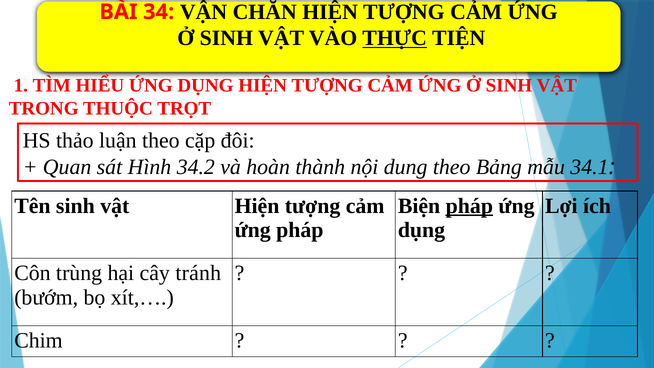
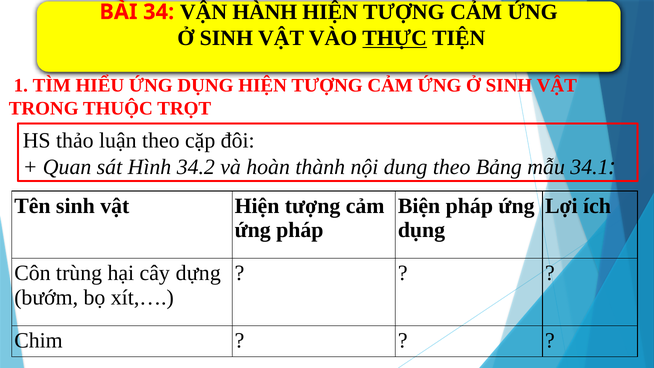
CHĂN: CHĂN -> HÀNH (265, 12)
pháp underline: present -> none (469, 206)
tránh: tránh -> dựng (198, 273)
